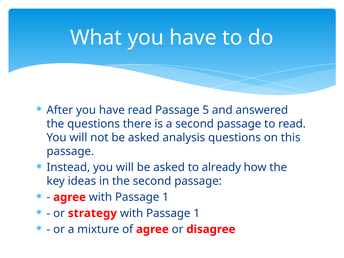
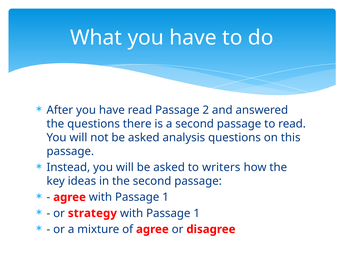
5: 5 -> 2 (206, 110)
already: already -> writers (221, 167)
